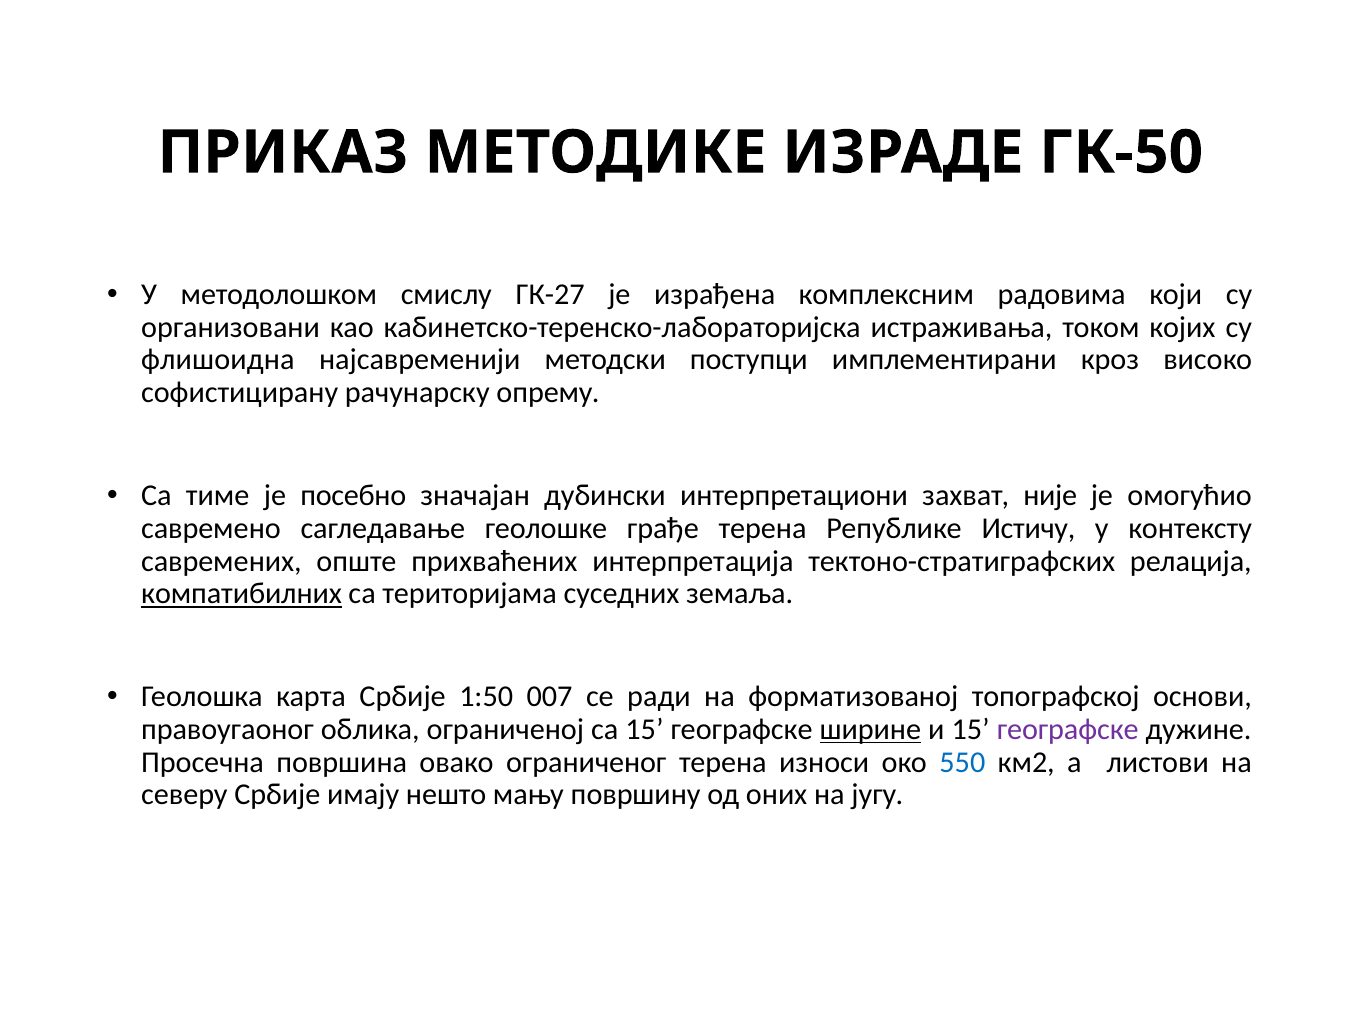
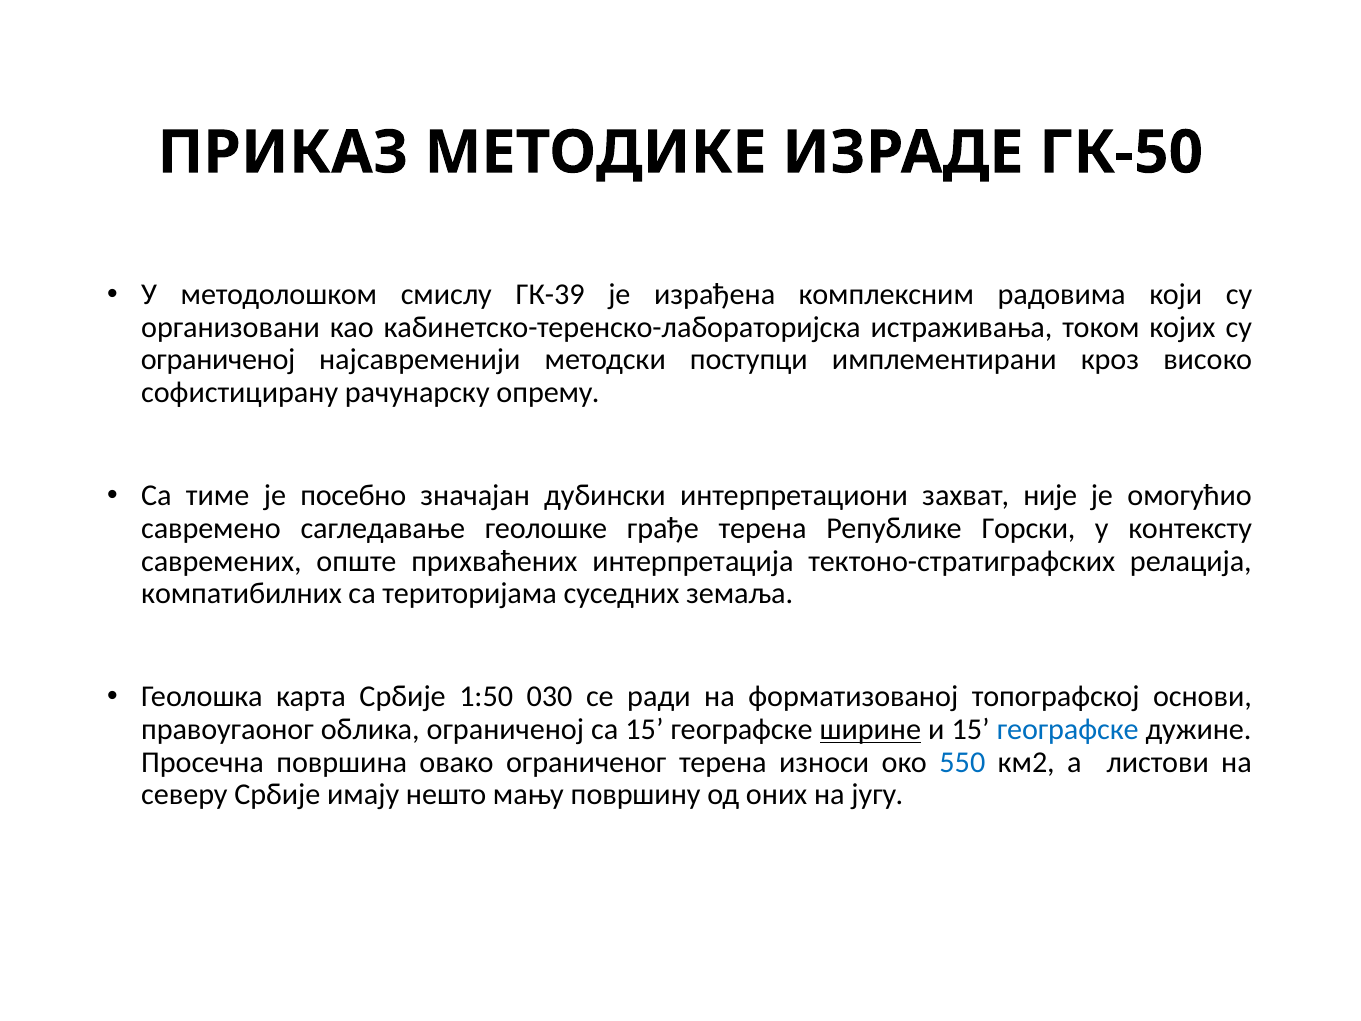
ГК-27: ГК-27 -> ГК-39 (550, 295)
флишоидна: флишоидна -> ограниченој (218, 360)
Истичу: Истичу -> Горски (1028, 528)
компатибилних underline: present -> none (242, 594)
007: 007 -> 030 (550, 697)
географске colour: purple -> blue (1068, 729)
